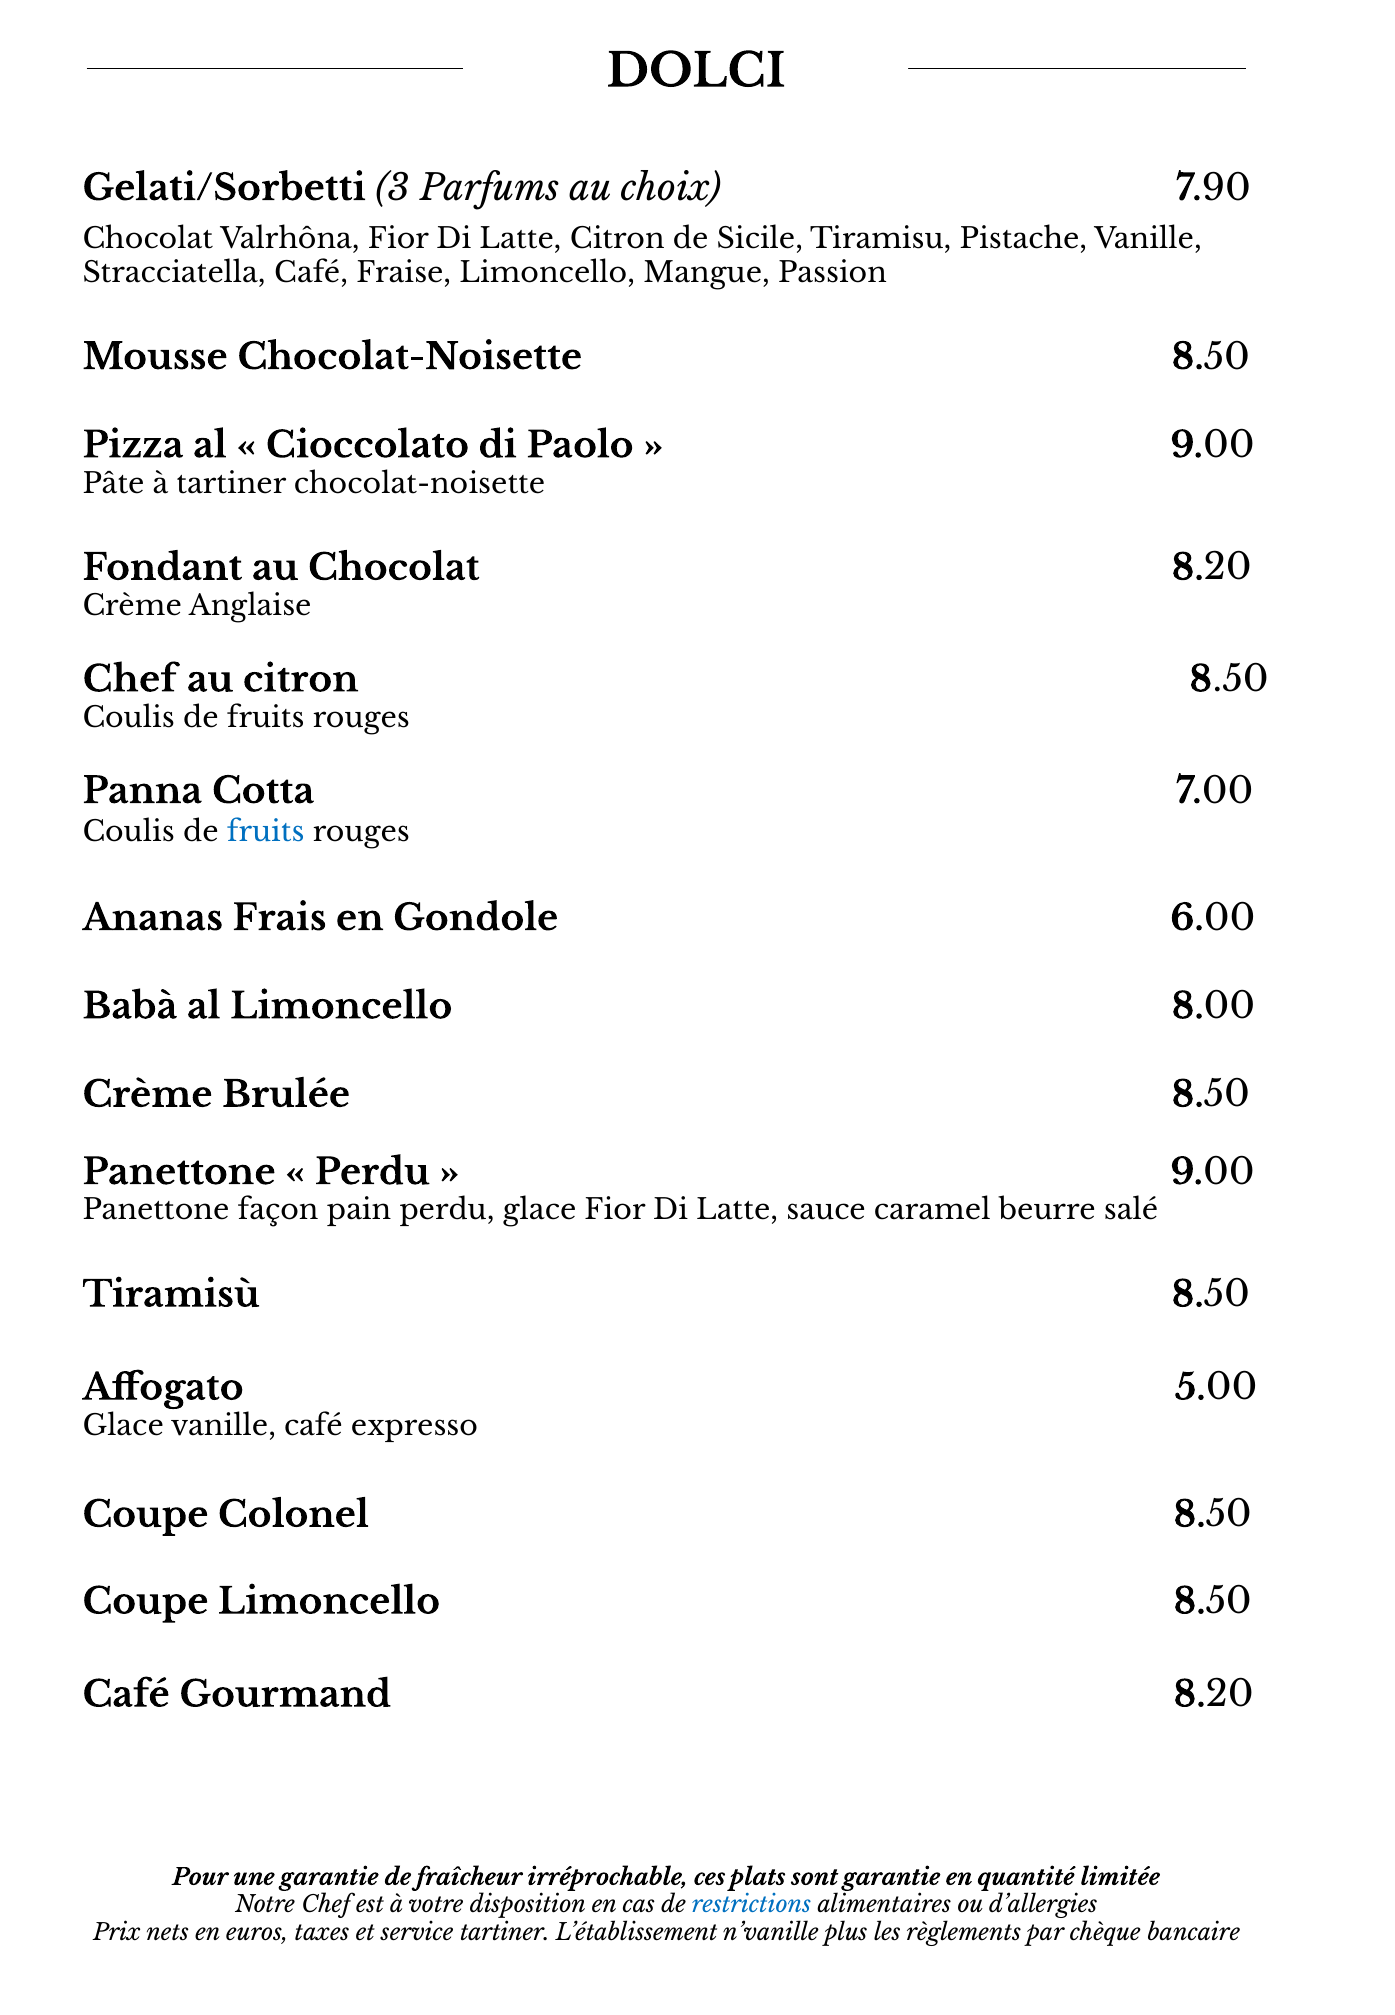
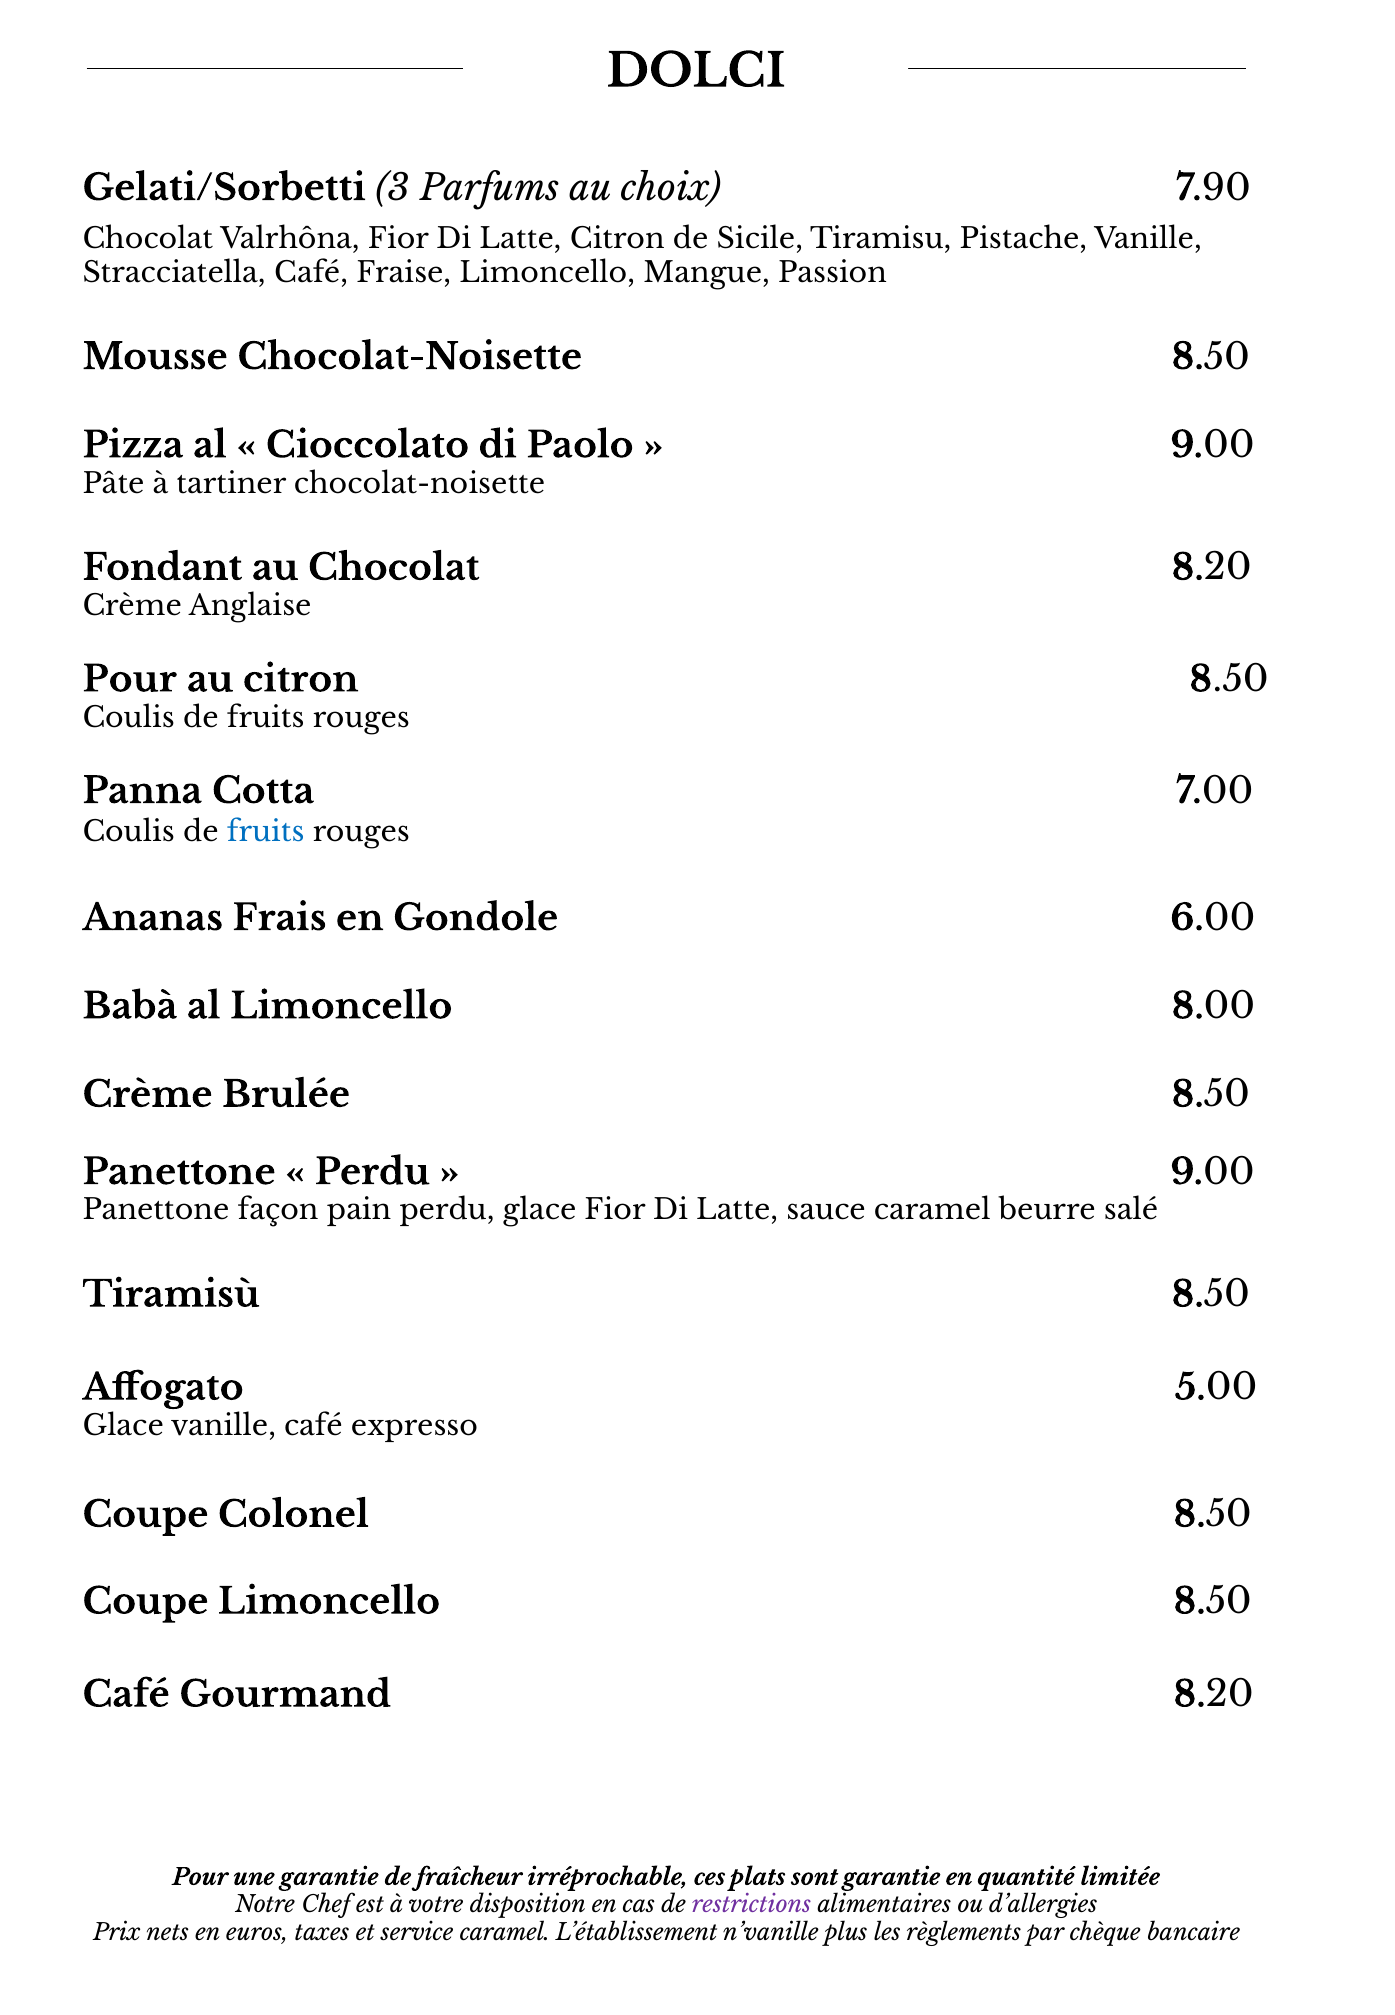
Chef: Chef -> Pour (130, 680)
restrictions colour: blue -> purple (751, 1905)
service tartiner: tartiner -> caramel (505, 1933)
